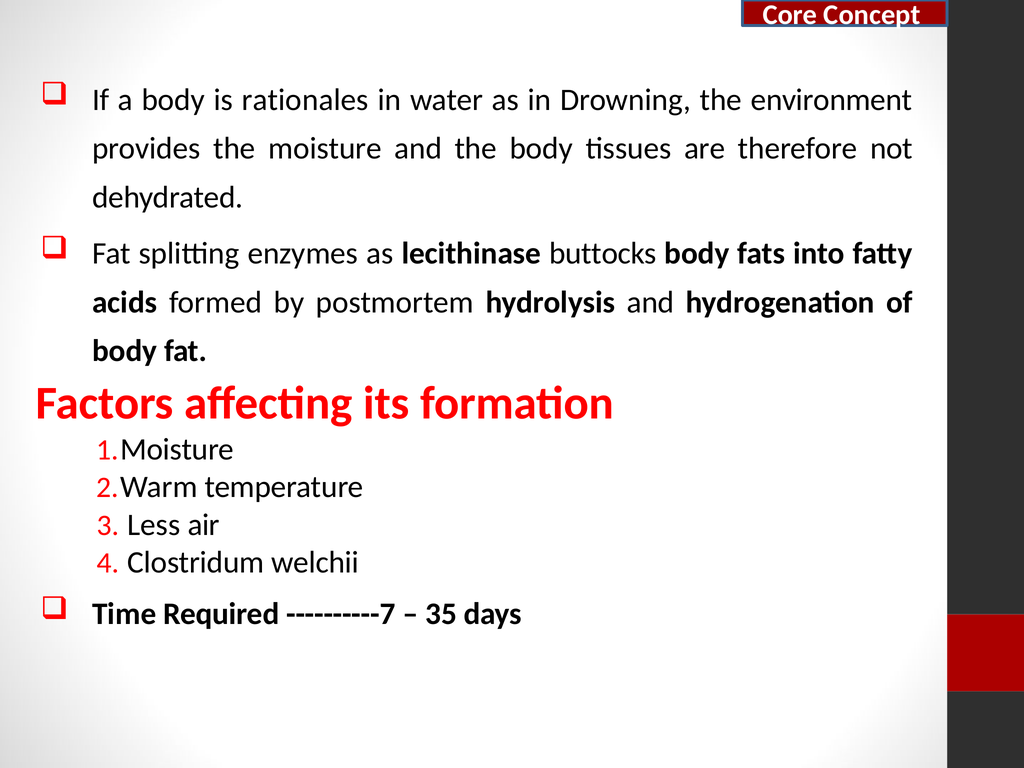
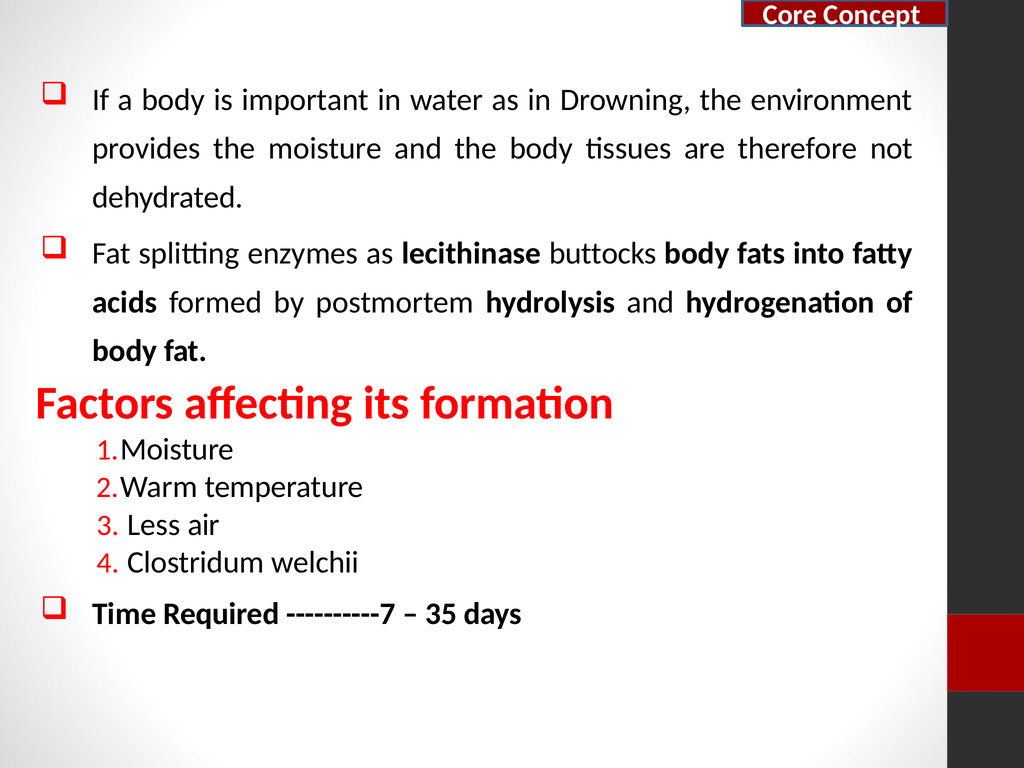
rationales: rationales -> important (305, 100)
